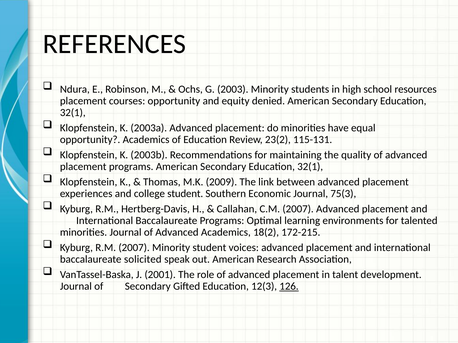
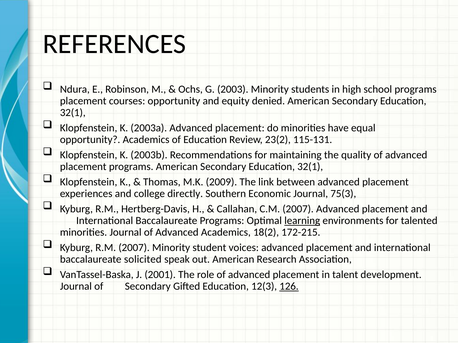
school resources: resources -> programs (416, 90)
college student: student -> directly (185, 194)
learning underline: none -> present (302, 221)
